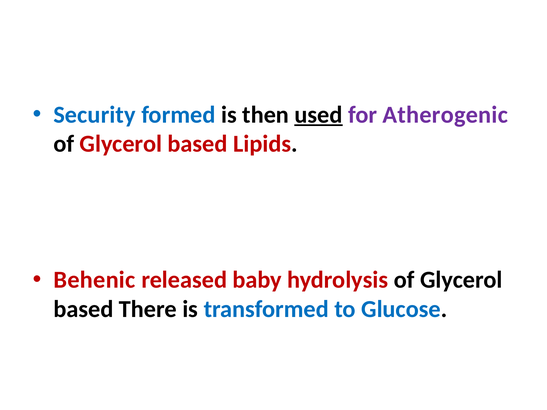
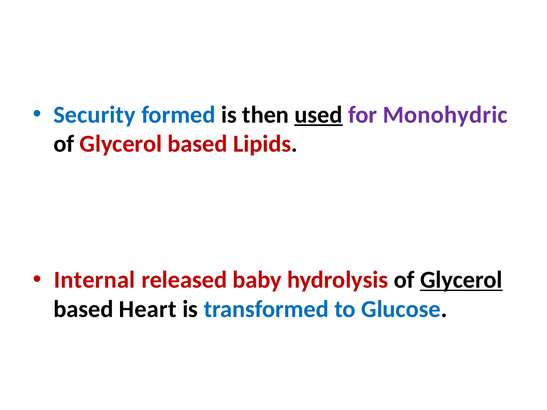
Atherogenic: Atherogenic -> Monohydric (445, 115)
Behenic: Behenic -> Internal (94, 280)
Glycerol underline: none -> present (461, 280)
There: There -> Heart (148, 309)
